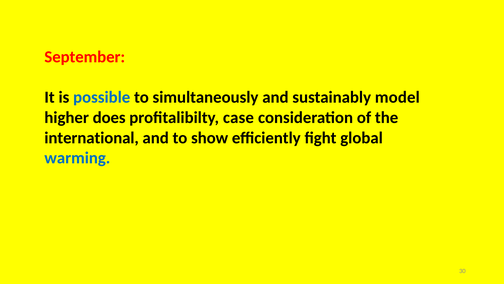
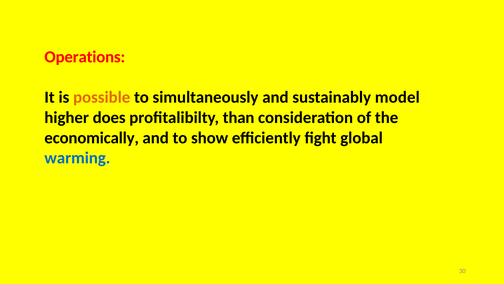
September: September -> Operations (85, 57)
possible colour: blue -> orange (102, 97)
case: case -> than (239, 117)
international: international -> economically (92, 138)
